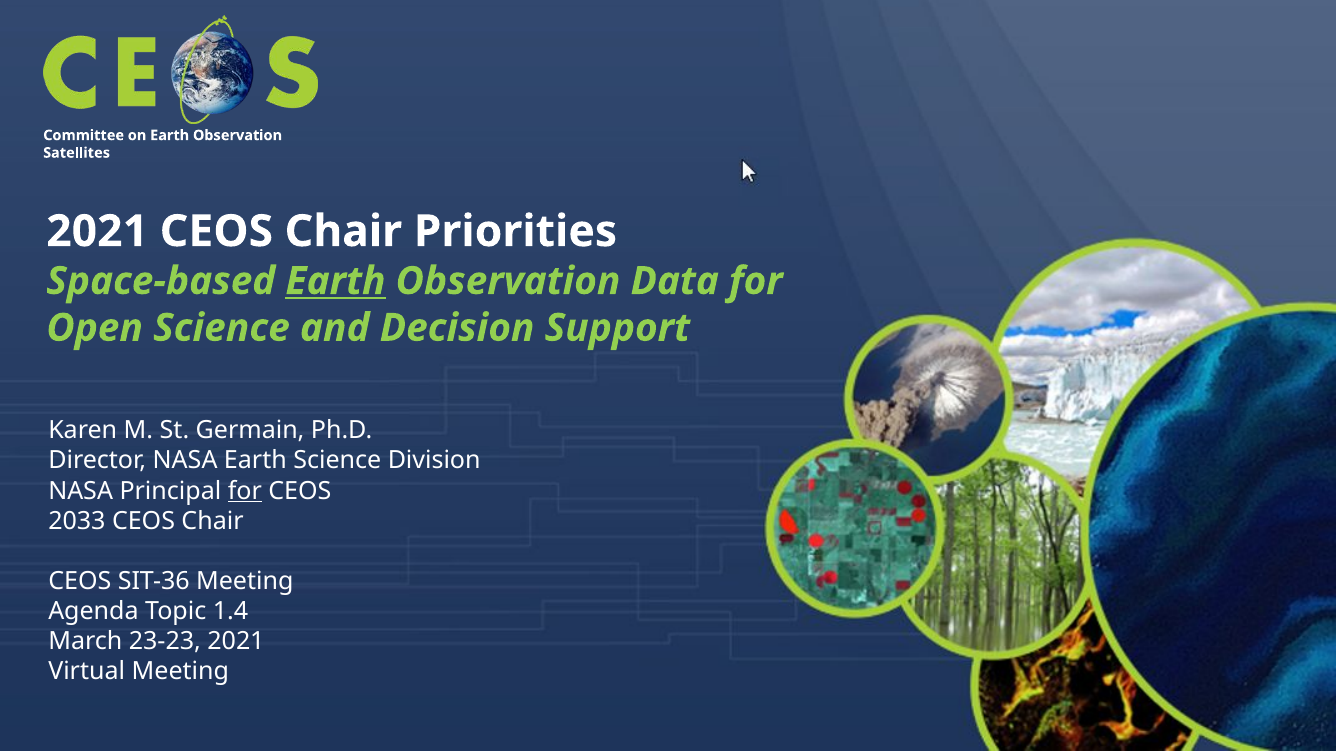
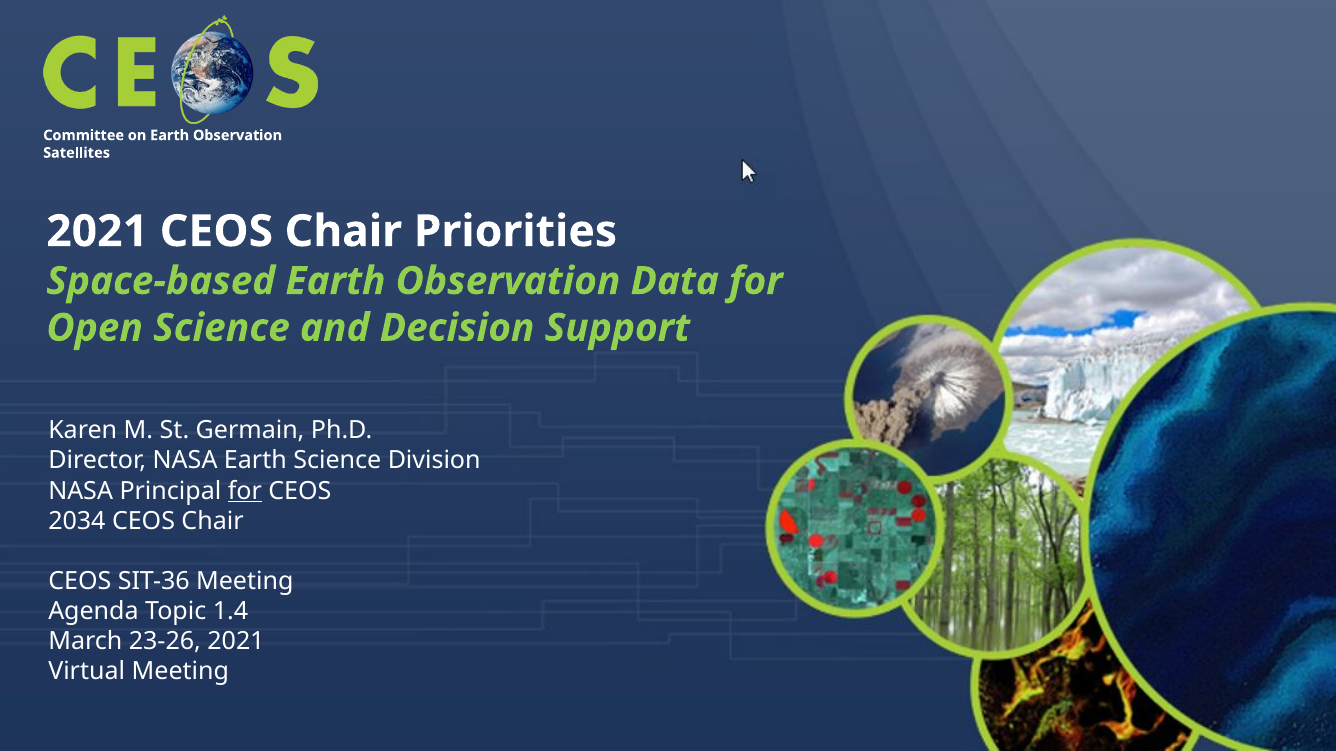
Earth underline: present -> none (335, 281)
2033: 2033 -> 2034 (77, 521)
23-23: 23-23 -> 23-26 (165, 641)
